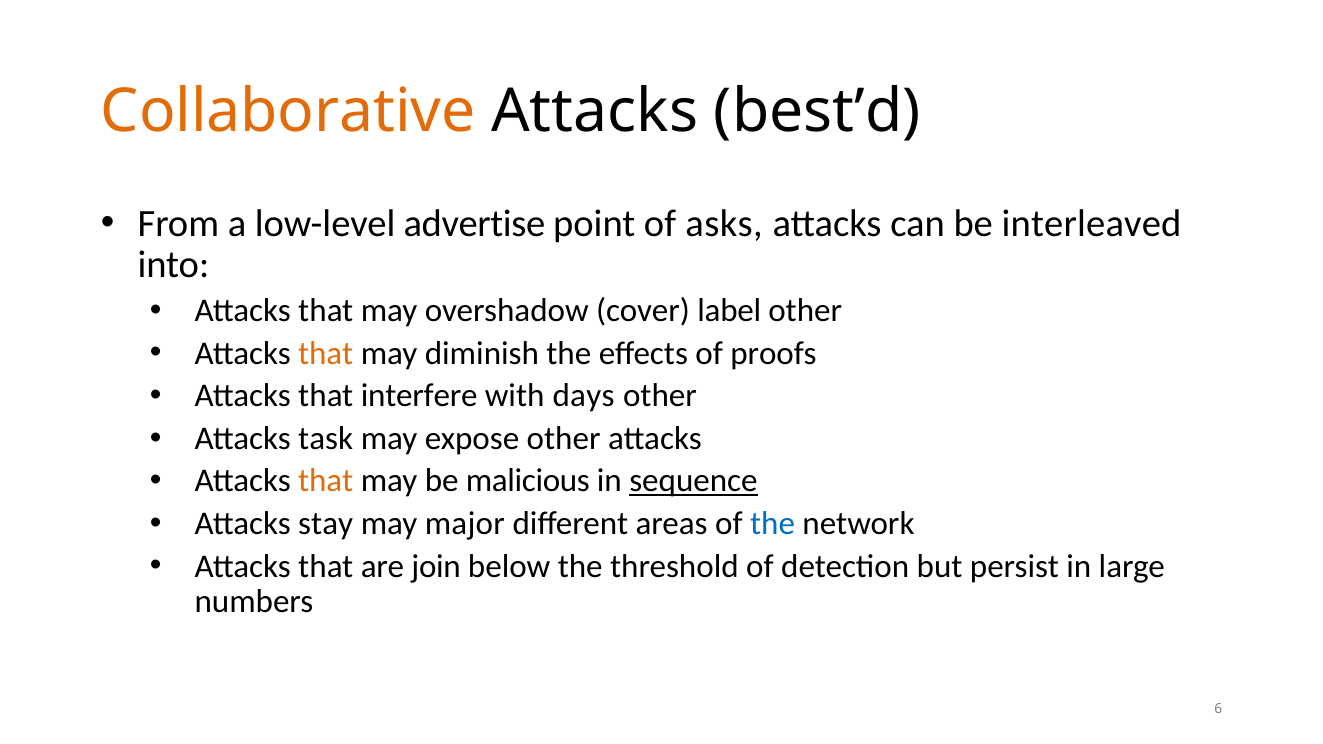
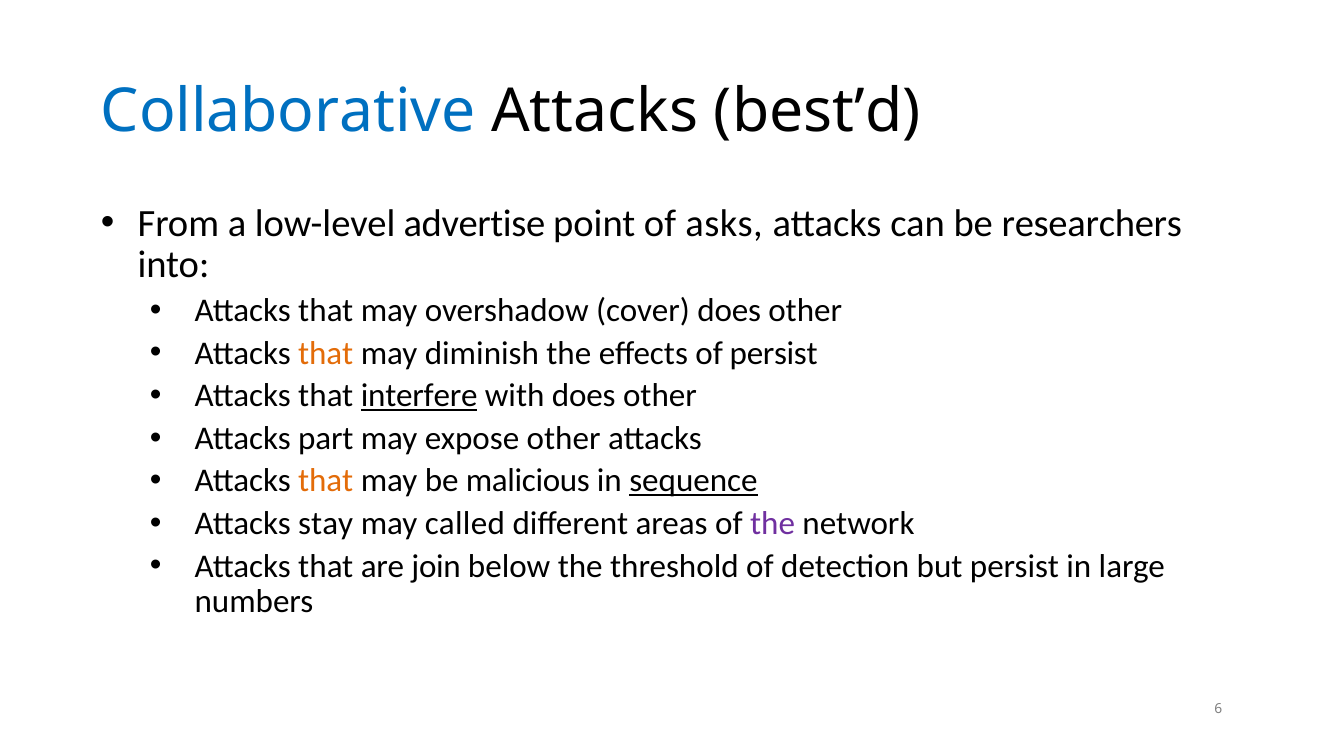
Collaborative colour: orange -> blue (288, 111)
interleaved: interleaved -> researchers (1092, 224)
cover label: label -> does (729, 311)
of proofs: proofs -> persist (774, 353)
interfere underline: none -> present (419, 396)
with days: days -> does (584, 396)
task: task -> part (326, 439)
major: major -> called (465, 524)
the colour: blue -> purple (773, 524)
